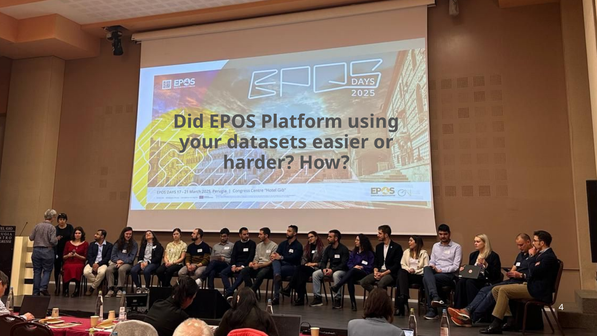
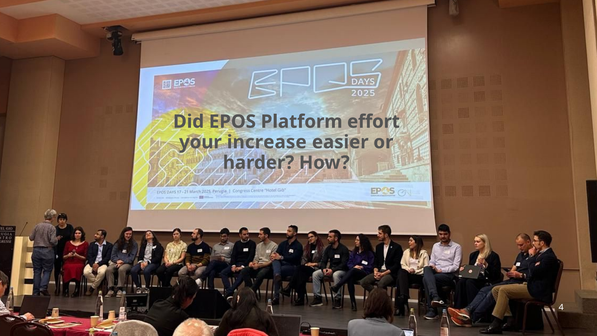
using: using -> effort (373, 122)
datasets: datasets -> increase (267, 142)
